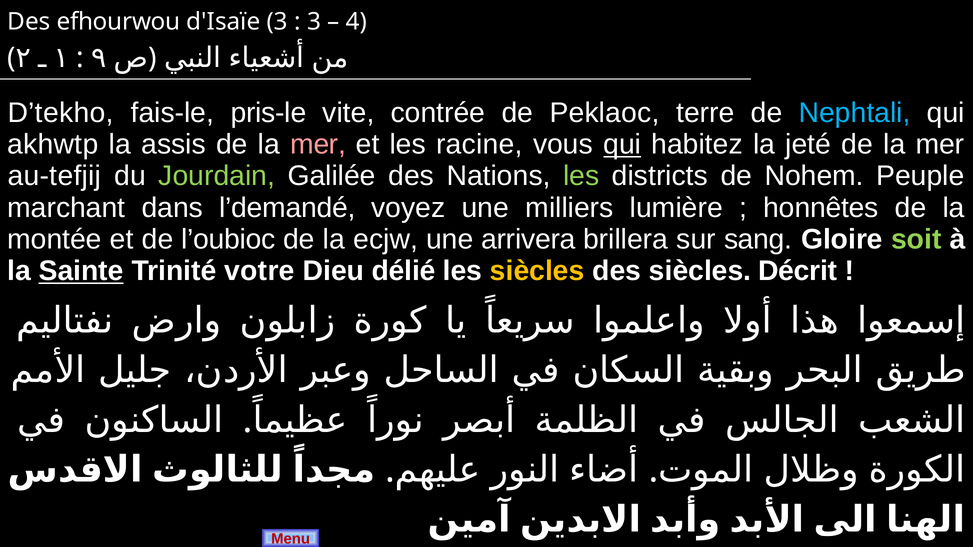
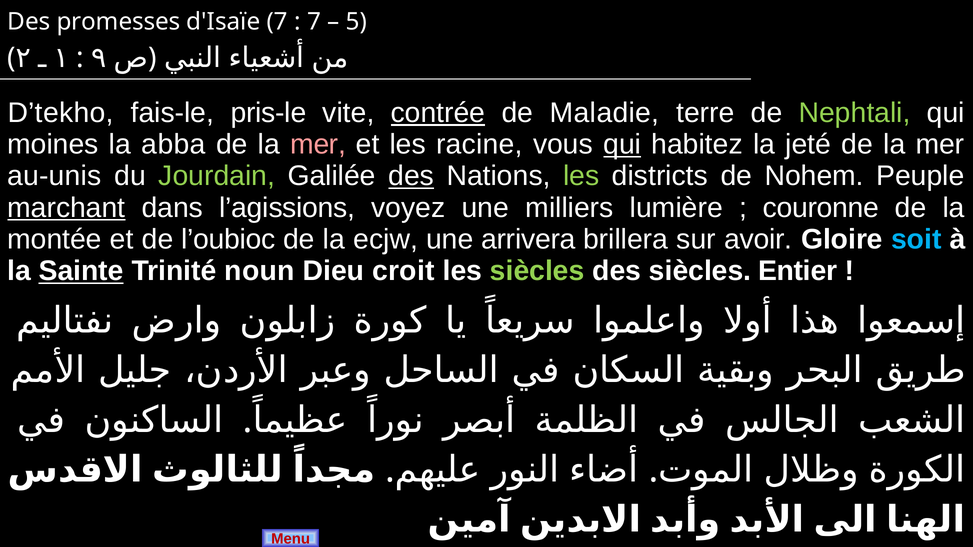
efhourwou: efhourwou -> promesses (118, 22)
d'Isaïe 3: 3 -> 7 (277, 22)
3: 3 -> 7 (314, 22)
4: 4 -> 5 (356, 22)
contrée underline: none -> present (438, 113)
Peklaoc: Peklaoc -> Maladie (605, 113)
Nephtali colour: light blue -> light green (855, 113)
akhwtp: akhwtp -> moines (53, 145)
assis: assis -> abba (173, 145)
au-tefjij: au-tefjij -> au-unis (54, 176)
des underline: none -> present (411, 176)
marchant underline: none -> present (66, 208)
l’demandé: l’demandé -> l’agissions (287, 208)
honnêtes: honnêtes -> couronne (821, 208)
sang: sang -> avoir (758, 239)
soit colour: light green -> light blue (916, 239)
votre: votre -> noun (259, 271)
délié: délié -> croit (403, 271)
siècles colour: yellow -> light green (537, 271)
Décrit: Décrit -> Entier (798, 271)
